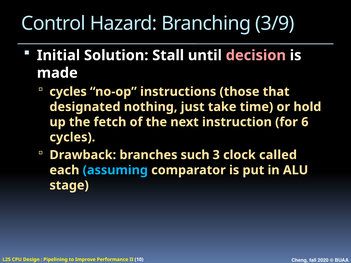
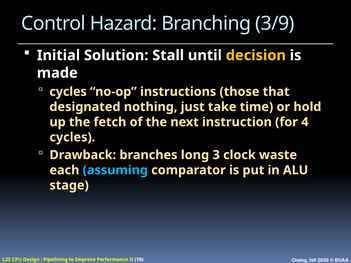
decision colour: pink -> yellow (256, 55)
6: 6 -> 4 (305, 122)
such: such -> long (195, 155)
called: called -> waste (278, 155)
